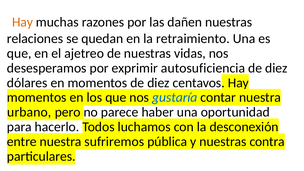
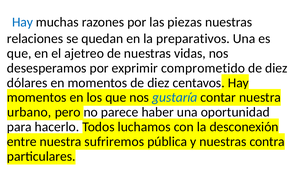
Hay colour: orange -> blue (23, 22)
dañen: dañen -> piezas (185, 22)
retraimiento: retraimiento -> preparativos (193, 39)
autosuficiencia: autosuficiencia -> comprometido (203, 68)
